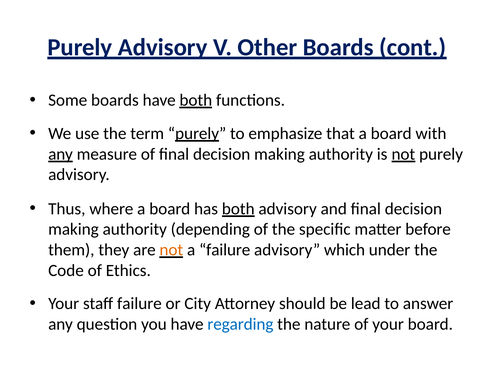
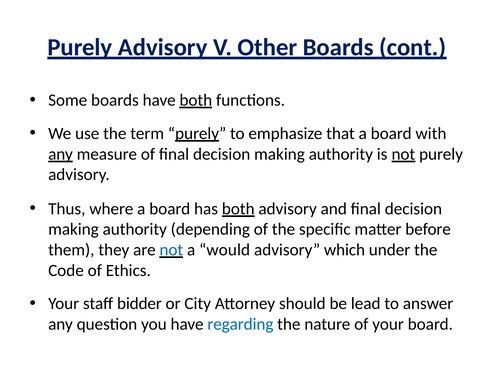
not colour: orange -> blue (171, 250)
a failure: failure -> would (225, 250)
staff failure: failure -> bidder (139, 304)
